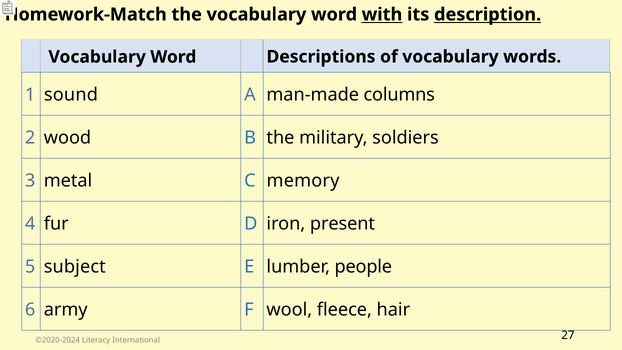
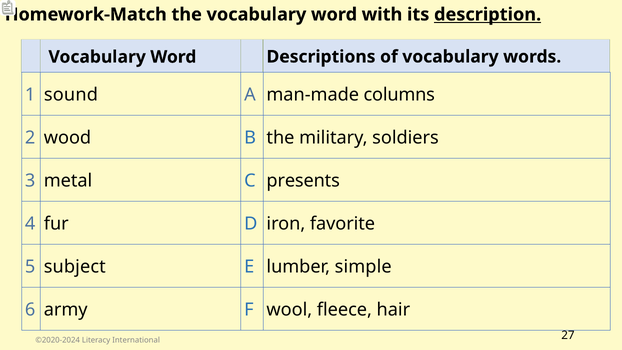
with underline: present -> none (382, 14)
memory: memory -> presents (303, 181)
present: present -> favorite (342, 224)
people: people -> simple (363, 267)
